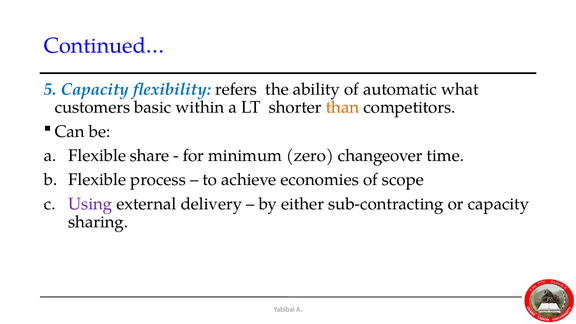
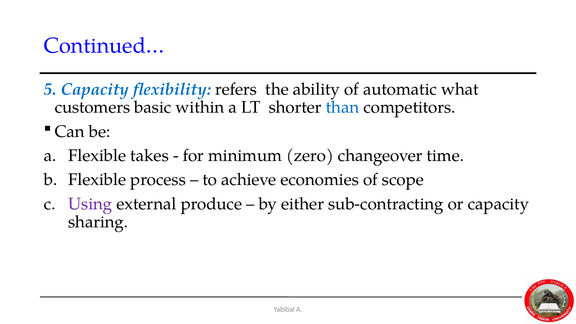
than colour: orange -> blue (343, 107)
share: share -> takes (150, 156)
delivery: delivery -> produce (211, 204)
